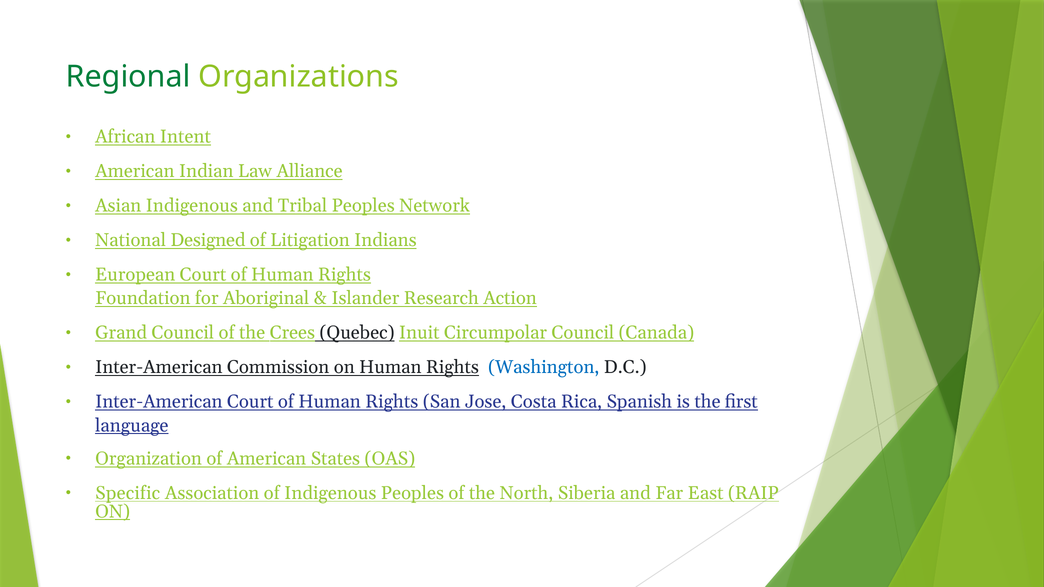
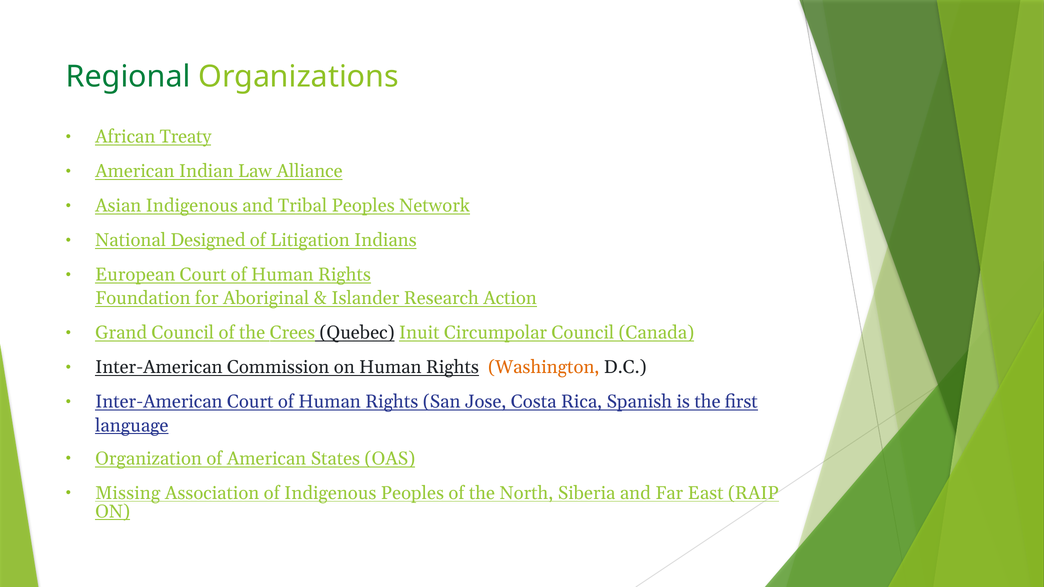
Intent: Intent -> Treaty (186, 137)
Washington colour: blue -> orange (544, 367)
Specific: Specific -> Missing (128, 493)
